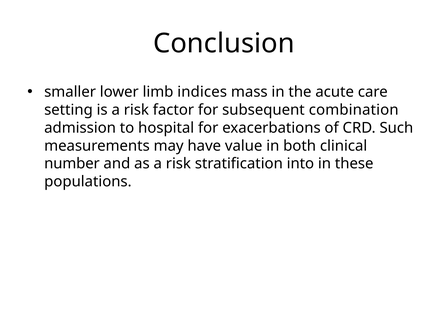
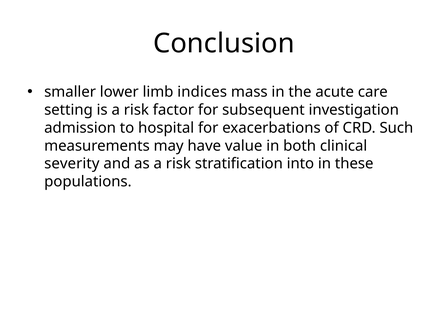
combination: combination -> investigation (354, 110)
number: number -> severity (72, 164)
